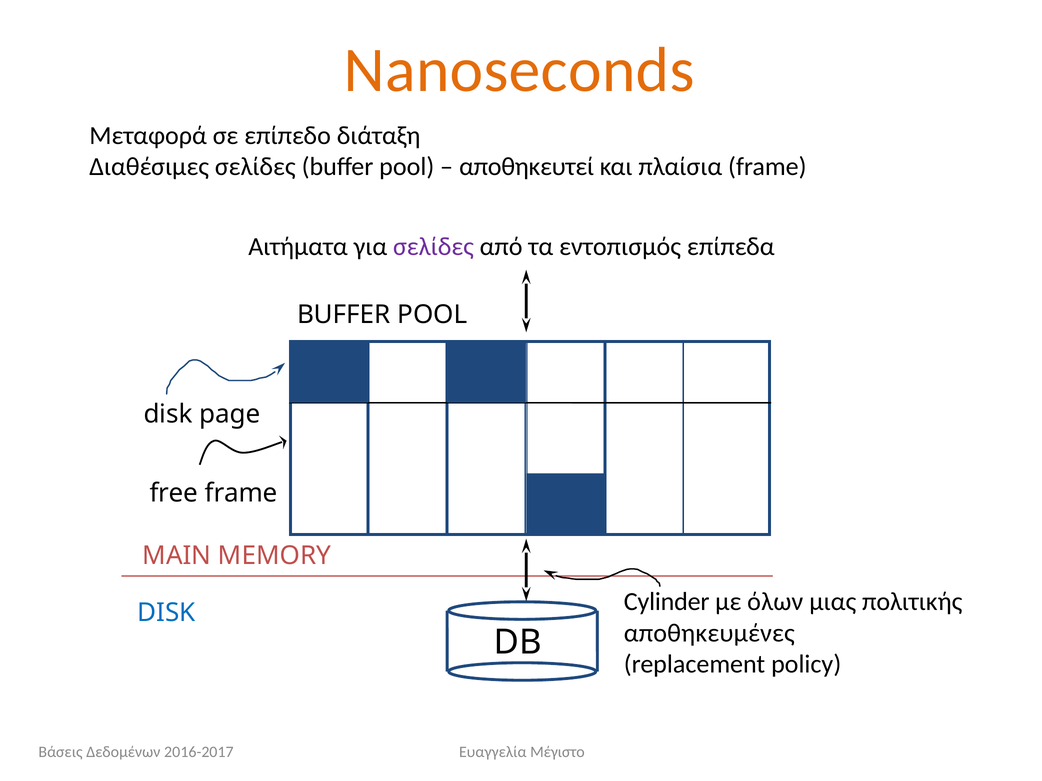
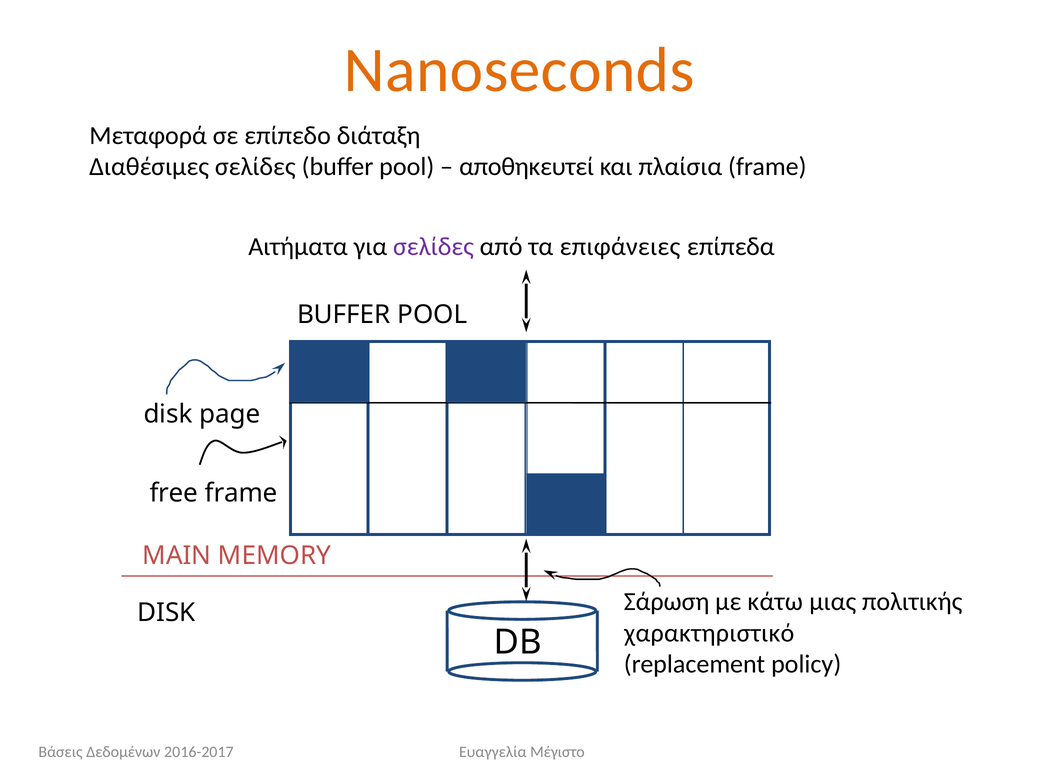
εντοπισμός: εντοπισμός -> επιφάνειες (620, 247)
Cylinder: Cylinder -> Σάρωση (667, 602)
όλων: όλων -> κάτω (775, 602)
DISK colour: blue -> black (166, 613)
αποθηκευμένες: αποθηκευμένες -> χαρακτηριστικό (709, 633)
